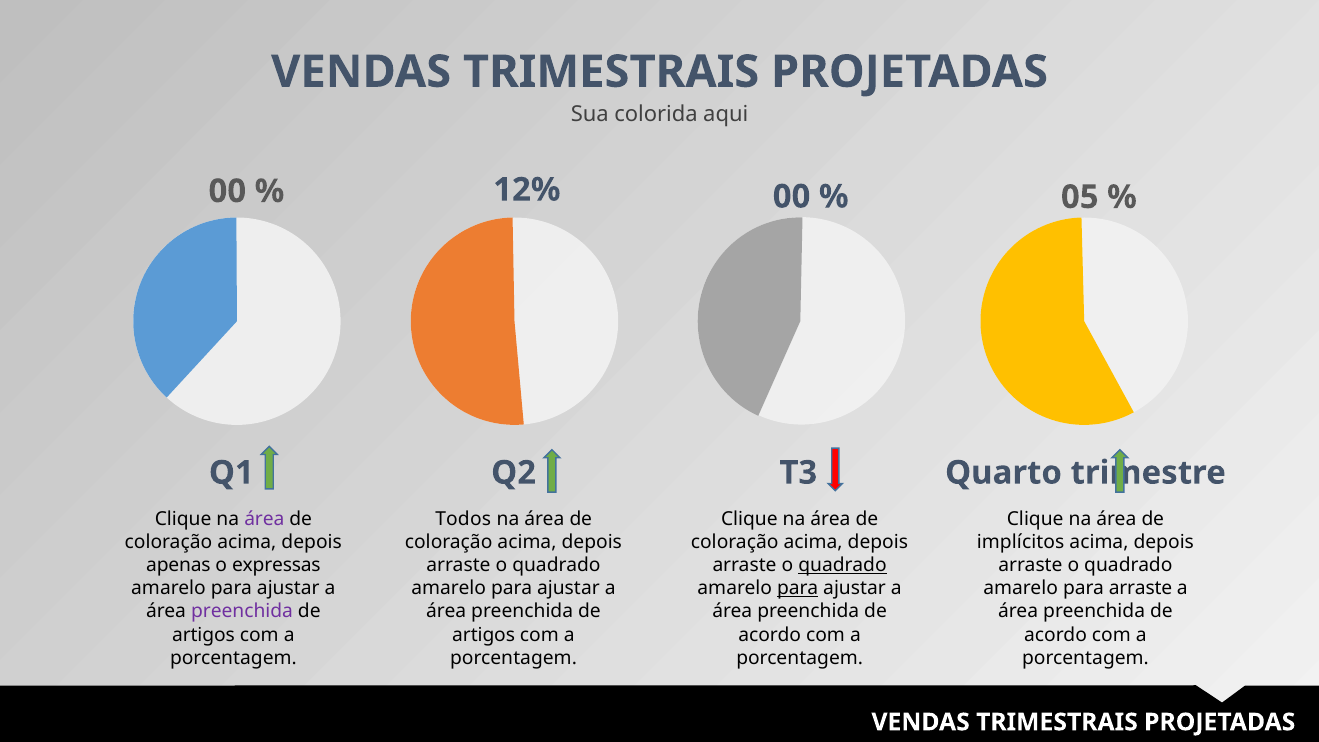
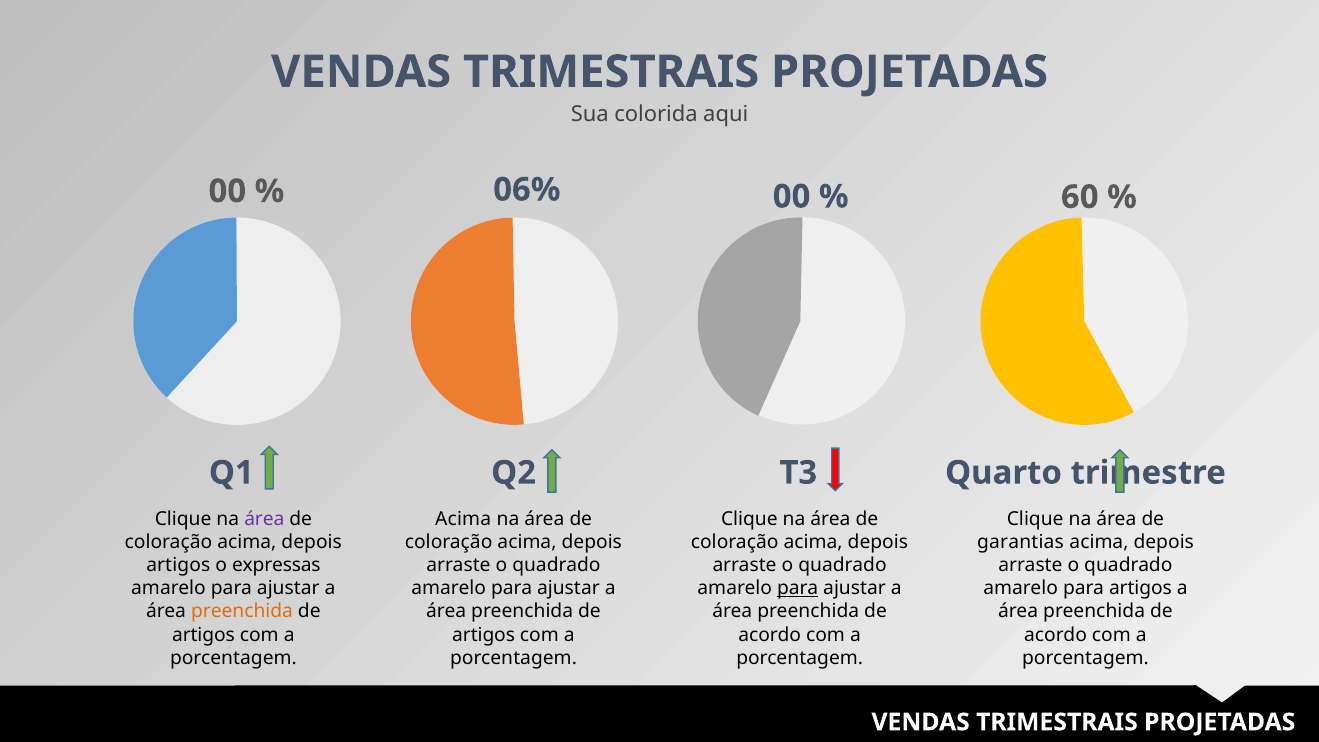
12%: 12% -> 06% (527, 190)
05: 05 -> 60 (1080, 197)
Todos: Todos -> Acima (463, 519)
implícitos: implícitos -> garantias (1021, 542)
apenas: apenas -> artigos (178, 565)
quadrado underline: present -> none (843, 565)
para arraste: arraste -> artigos (1140, 588)
preenchida colour: purple -> orange (242, 612)
